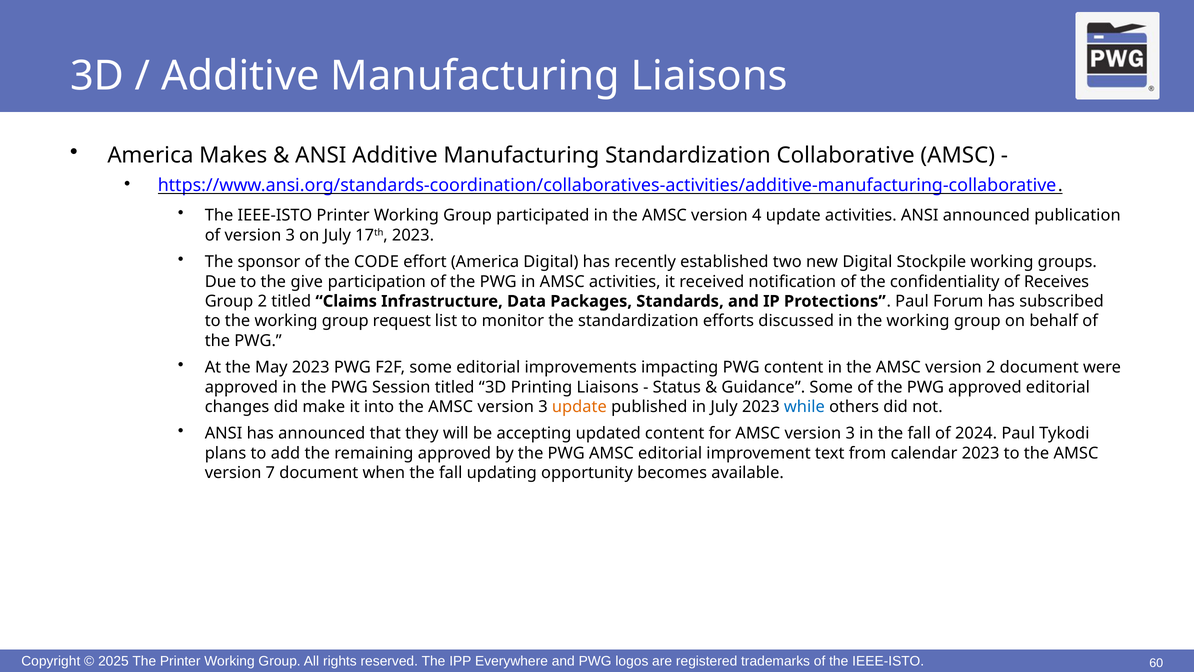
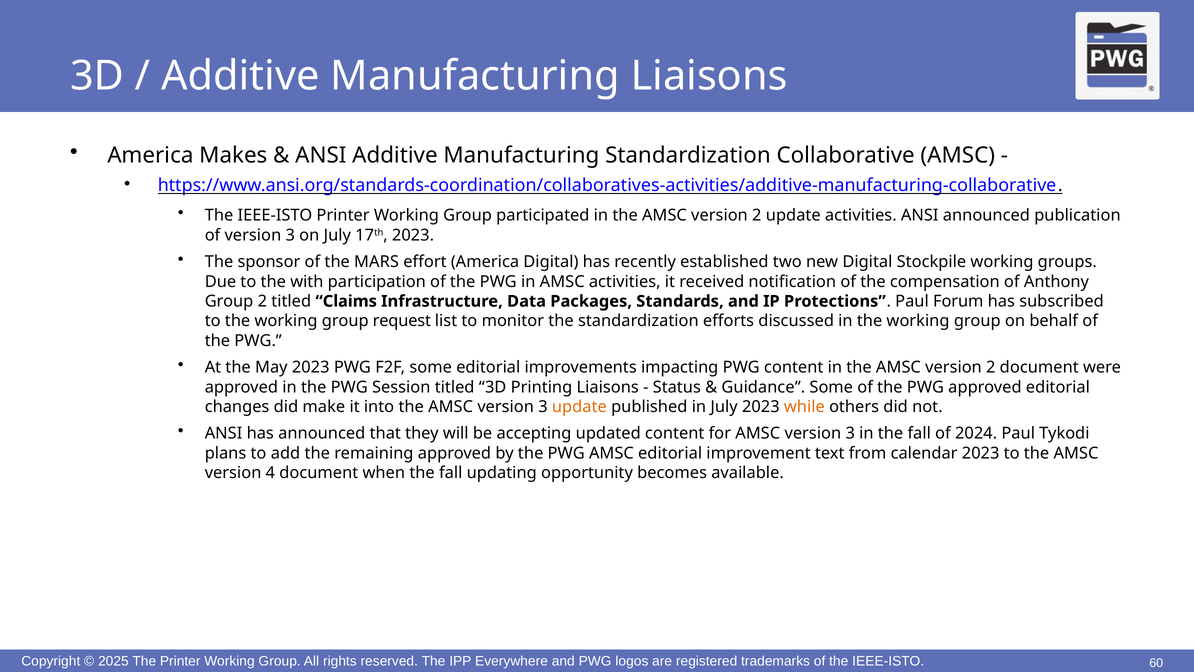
4: 4 -> 2 (757, 215)
CODE: CODE -> MARS (377, 262)
give: give -> with (307, 281)
confidentiality: confidentiality -> compensation (945, 281)
Receives: Receives -> Anthony (1056, 281)
while colour: blue -> orange (804, 407)
7: 7 -> 4 (270, 473)
